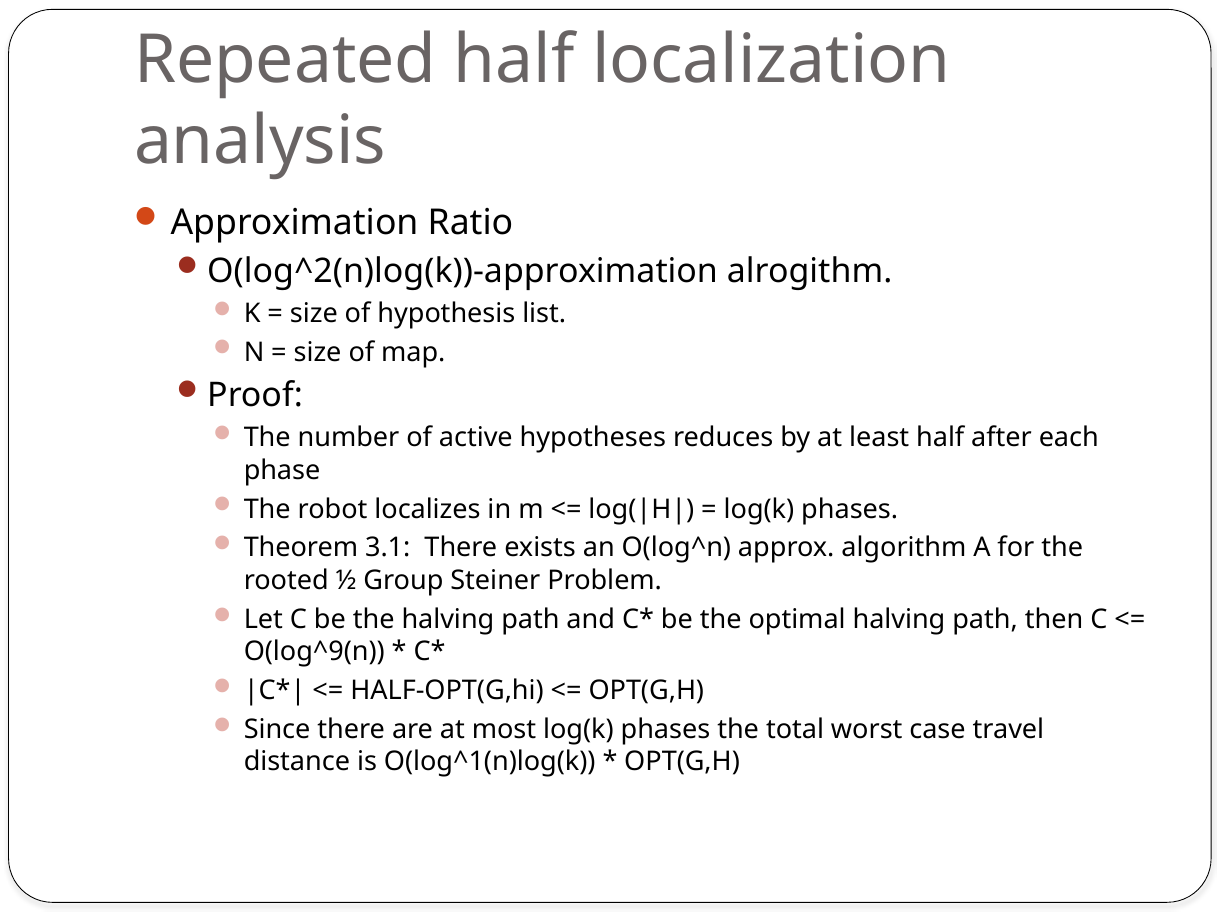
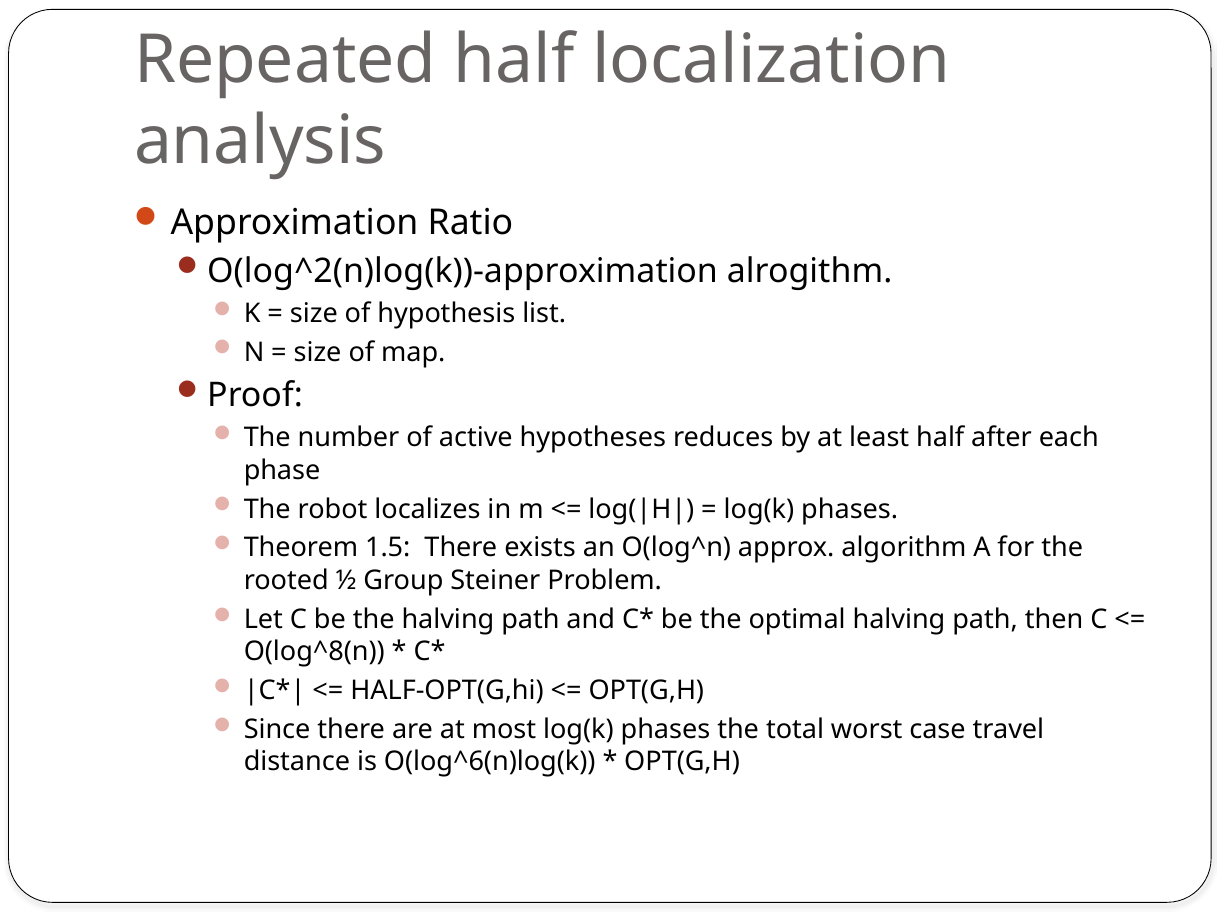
3.1: 3.1 -> 1.5 (388, 548)
O(log^9(n: O(log^9(n -> O(log^8(n (314, 652)
O(log^1(n)log(k: O(log^1(n)log(k -> O(log^6(n)log(k (490, 762)
